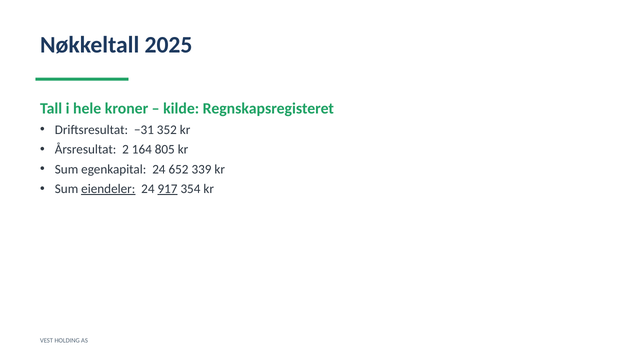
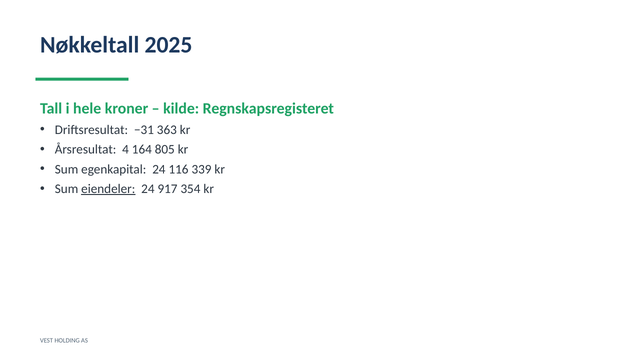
352: 352 -> 363 (167, 130)
2: 2 -> 4 (126, 149)
652: 652 -> 116 (179, 169)
917 underline: present -> none (168, 189)
